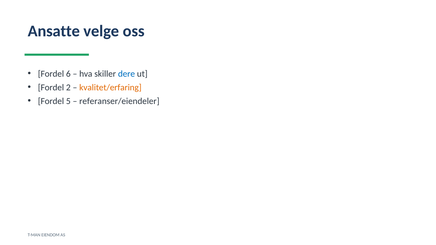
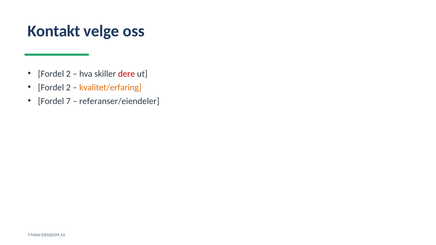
Ansatte: Ansatte -> Kontakt (54, 31)
6: 6 -> 2 (68, 74)
dere colour: blue -> red (126, 74)
5: 5 -> 7 (68, 101)
